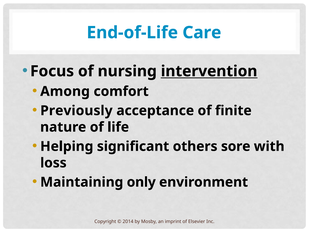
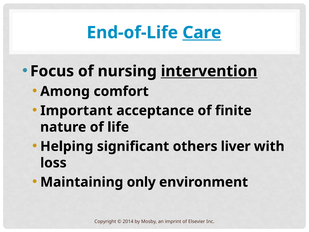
Care underline: none -> present (202, 33)
Previously: Previously -> Important (76, 110)
sore: sore -> liver (236, 146)
